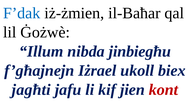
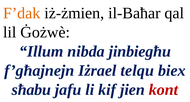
F’dak colour: blue -> orange (22, 13)
ukoll: ukoll -> telqu (137, 71)
jagħti: jagħti -> sħabu (31, 90)
